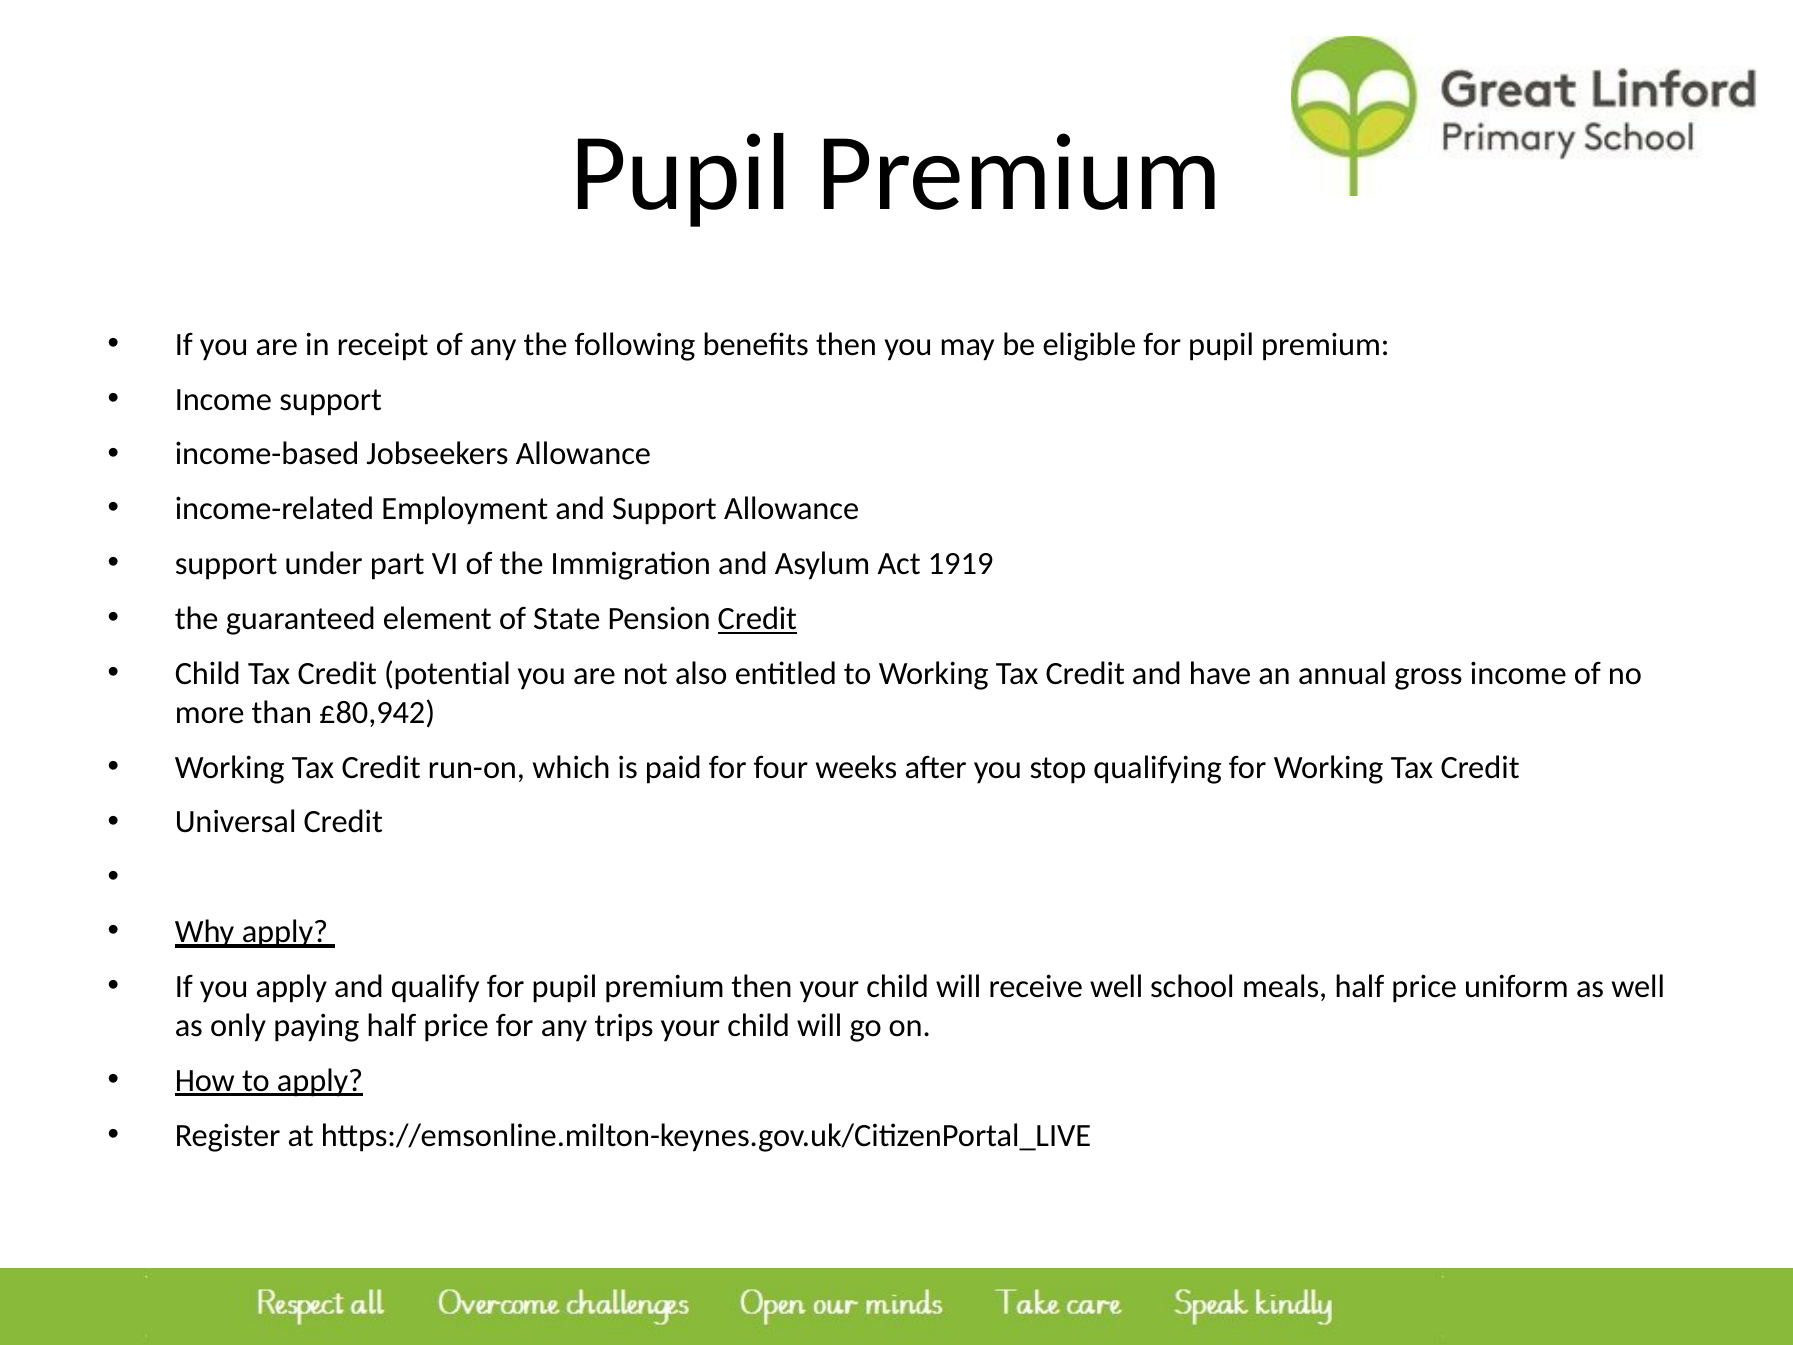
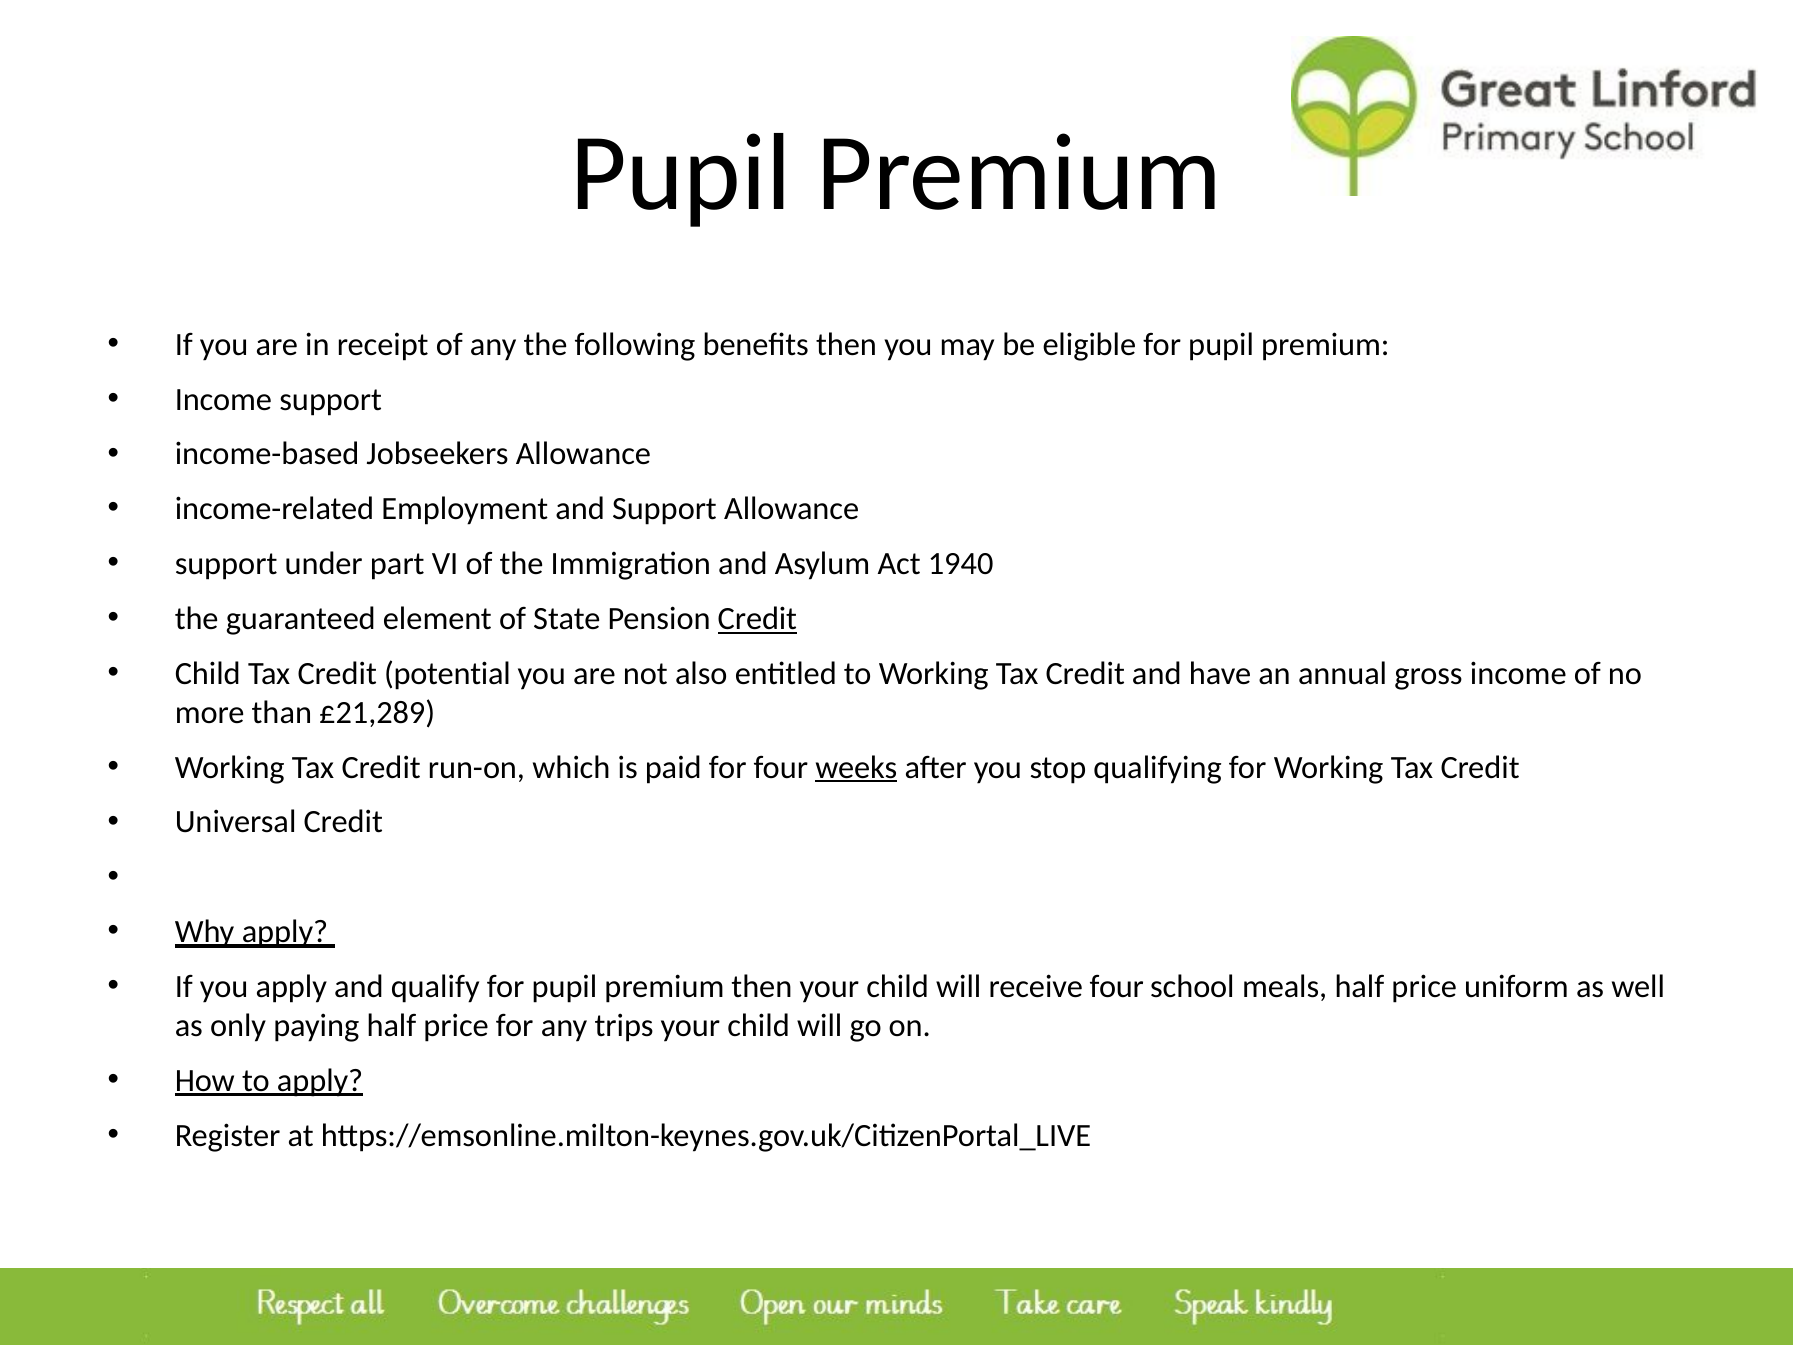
1919: 1919 -> 1940 (961, 564)
£80,942: £80,942 -> £21,289 (377, 712)
weeks underline: none -> present (856, 767)
receive well: well -> four (1117, 987)
